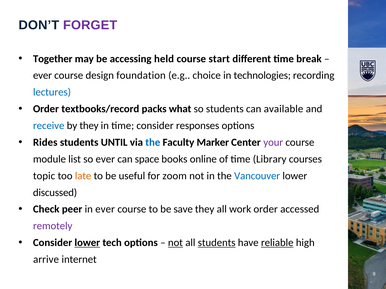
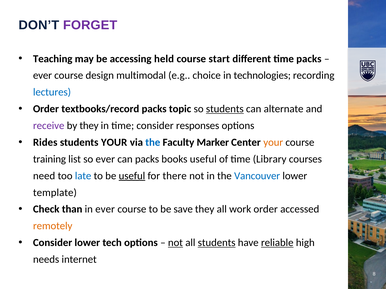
Together: Together -> Teaching (53, 59)
time break: break -> packs (309, 59)
foundation: foundation -> multimodal (141, 76)
what: what -> topic (180, 109)
students underline: none -> present (225, 109)
available: available -> alternate (284, 109)
receive colour: blue -> purple (49, 126)
students UNTIL: UNTIL -> YOUR (114, 143)
your colour: purple -> orange (273, 143)
module: module -> training (49, 159)
can space: space -> packs (147, 159)
books online: online -> useful (203, 159)
topic: topic -> need (44, 176)
late colour: orange -> blue (83, 176)
useful underline: none -> present (132, 176)
zoom: zoom -> there (175, 176)
discussed: discussed -> template (55, 193)
peer: peer -> than (72, 210)
remotely colour: purple -> orange (53, 226)
lower underline: present -> none (87, 243)
arrive: arrive -> needs (46, 260)
